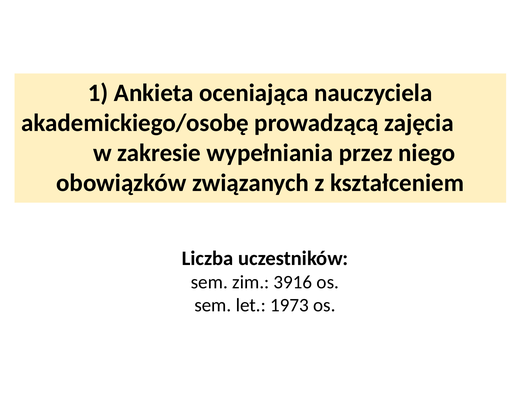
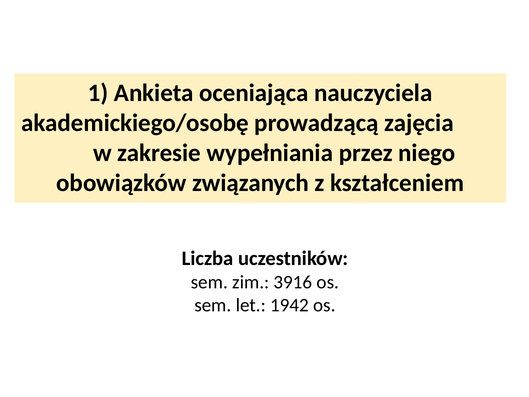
1973: 1973 -> 1942 (290, 305)
